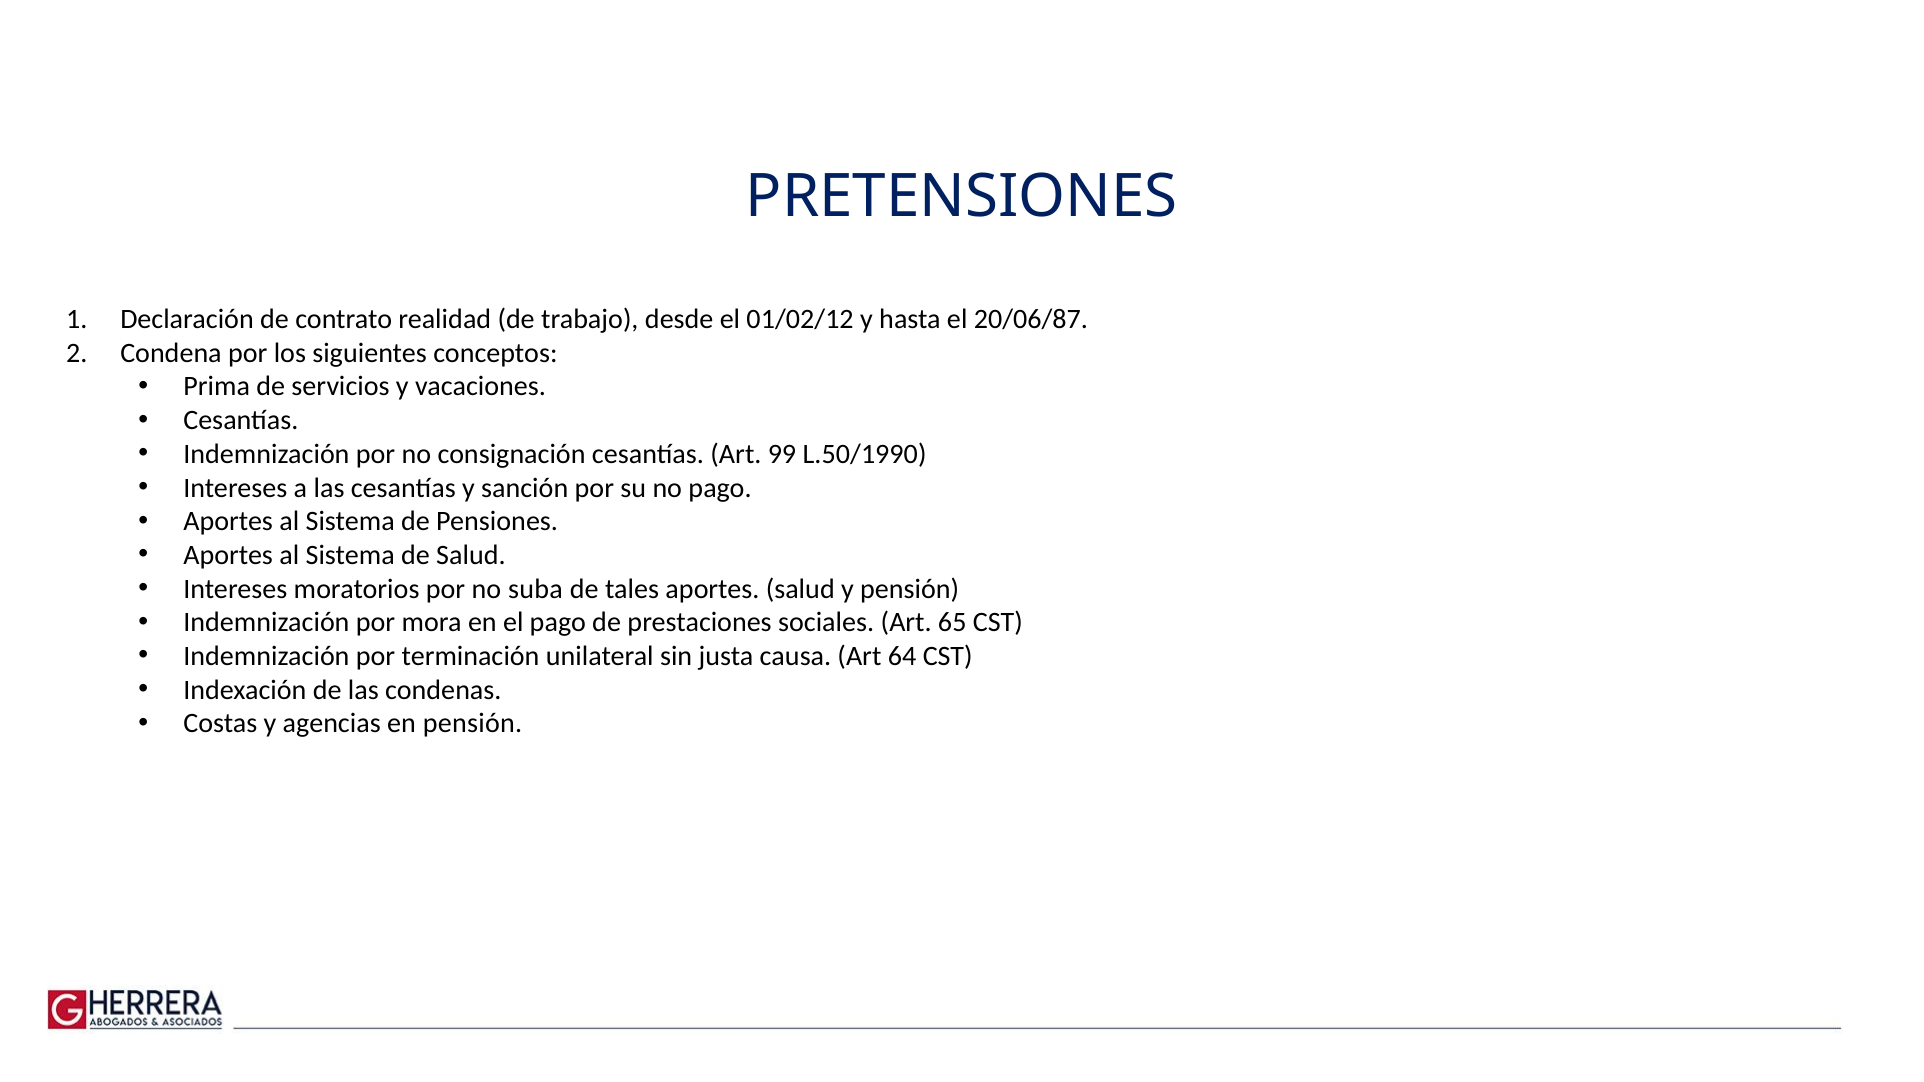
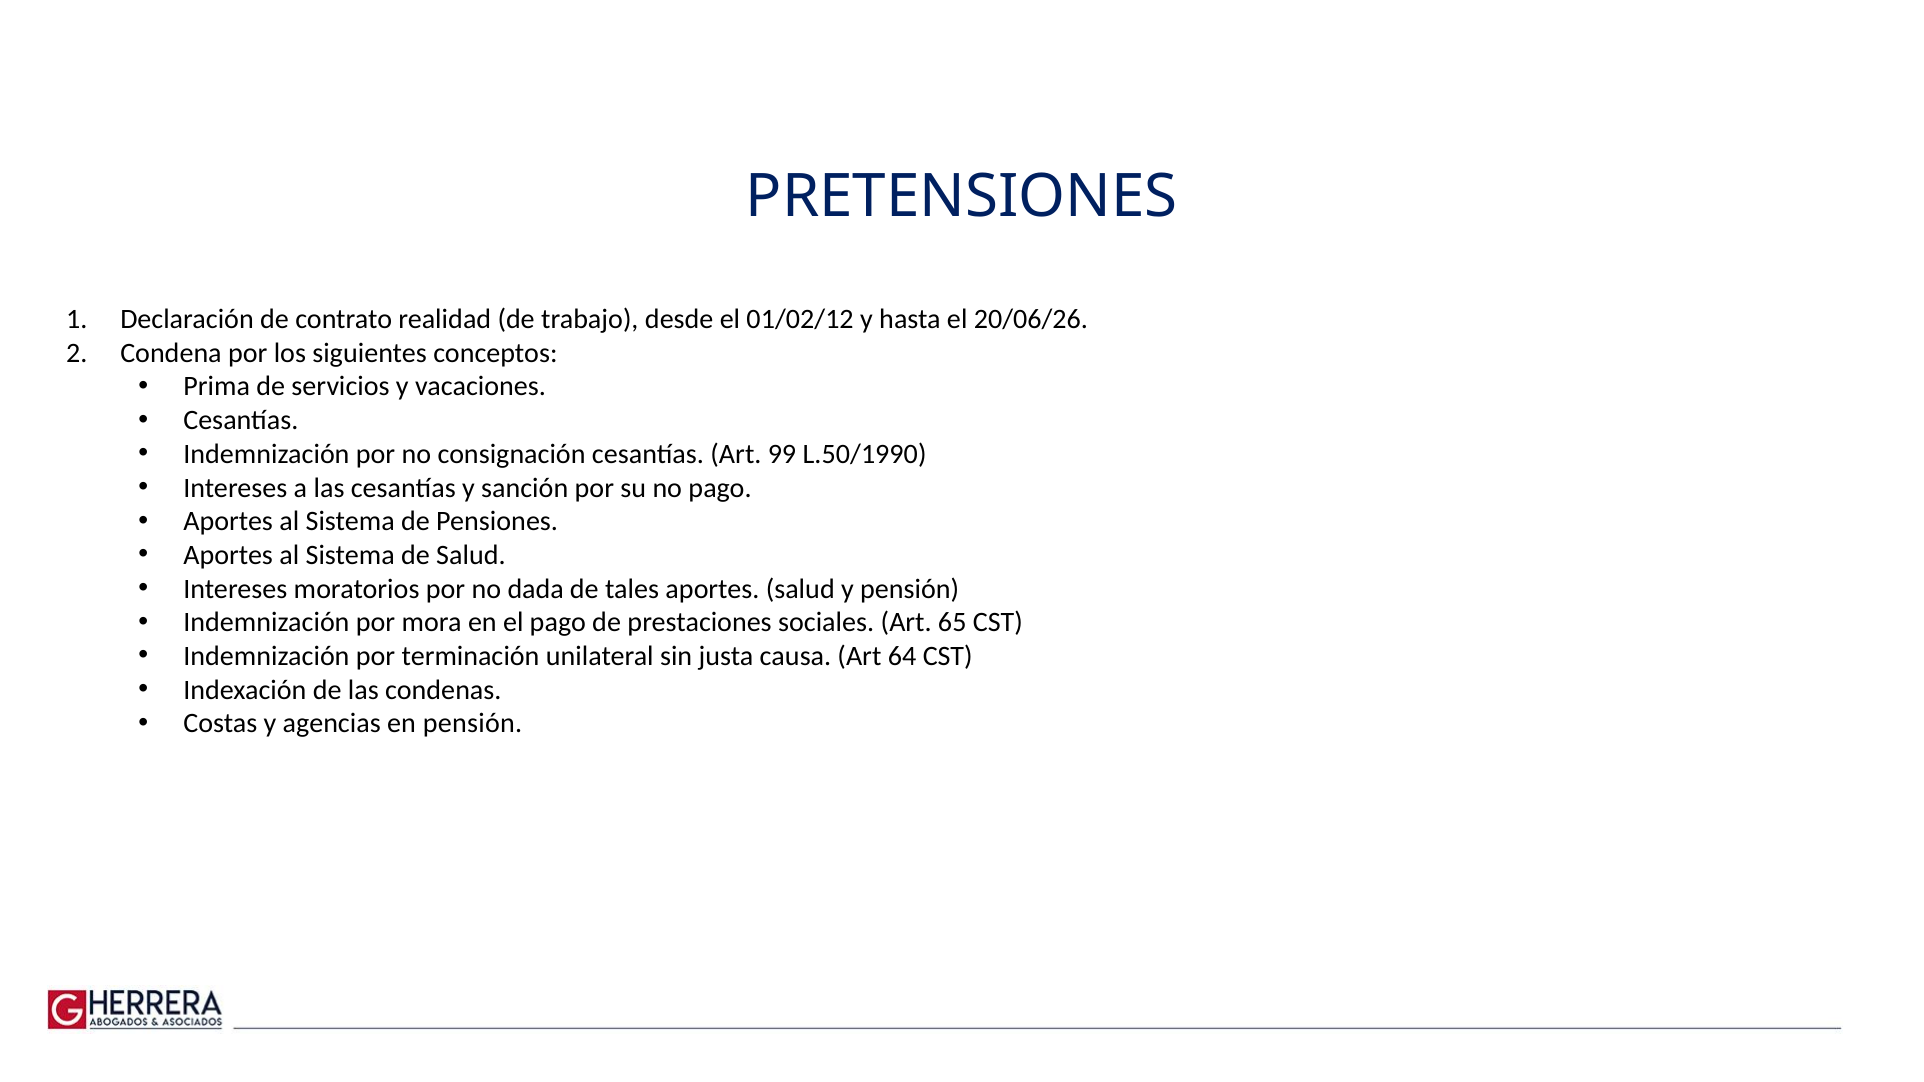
20/06/87: 20/06/87 -> 20/06/26 (1031, 319)
suba: suba -> dada (536, 589)
